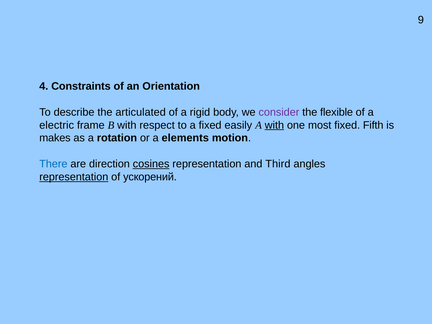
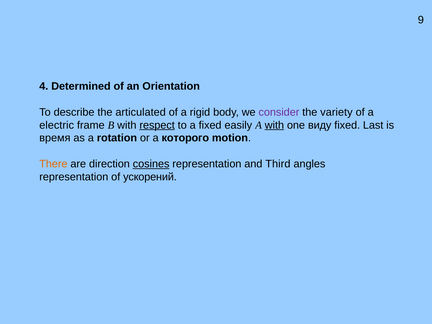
Constraints: Constraints -> Determined (81, 86)
flexible: flexible -> variety (336, 112)
respect underline: none -> present (157, 125)
most: most -> виду (320, 125)
Fifth: Fifth -> Last (373, 125)
makes: makes -> время (55, 138)
elements: elements -> которого (185, 138)
There colour: blue -> orange (53, 164)
representation underline: present -> none (74, 177)
